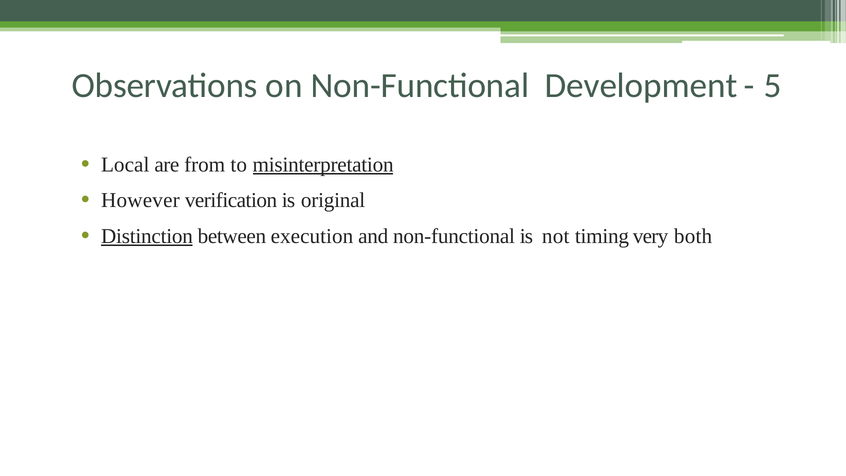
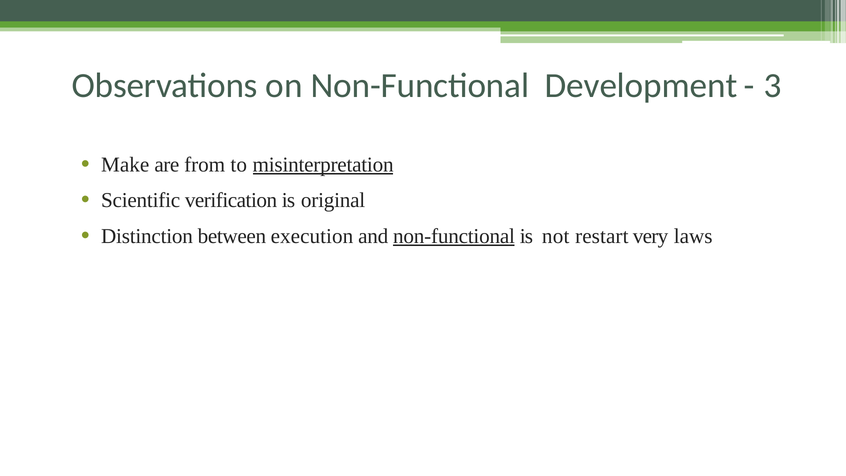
5: 5 -> 3 (773, 86)
Local: Local -> Make (125, 165)
However: However -> Scientific (141, 200)
Distinction underline: present -> none (147, 236)
non-functional underline: none -> present (454, 236)
timing: timing -> restart (602, 236)
both: both -> laws (693, 236)
